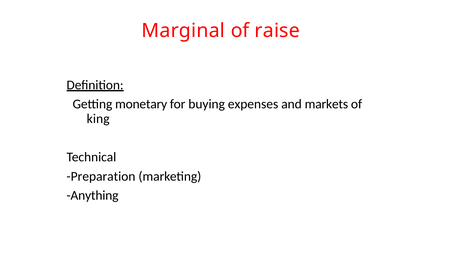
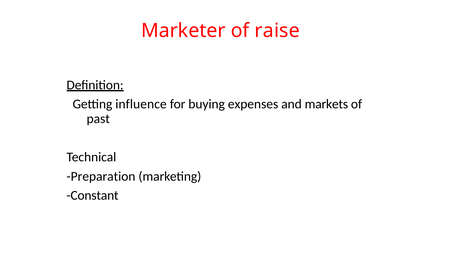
Marginal: Marginal -> Marketer (183, 31)
monetary: monetary -> influence (141, 104)
king: king -> past (98, 119)
Anything: Anything -> Constant (93, 196)
